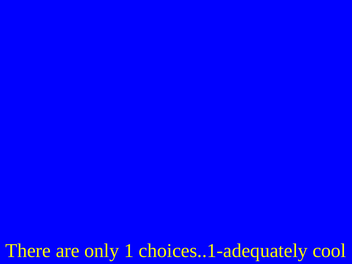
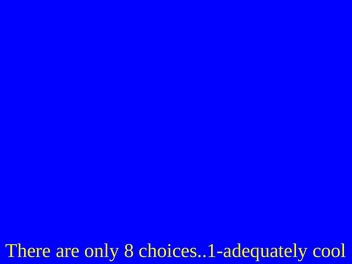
1: 1 -> 8 (129, 251)
